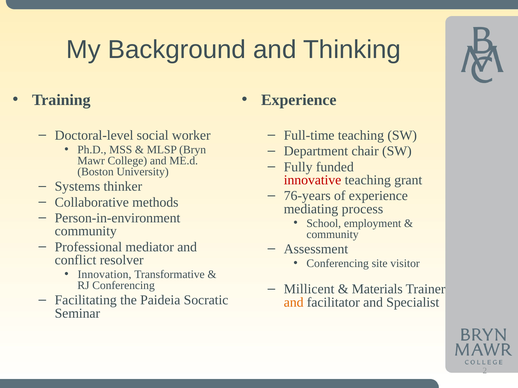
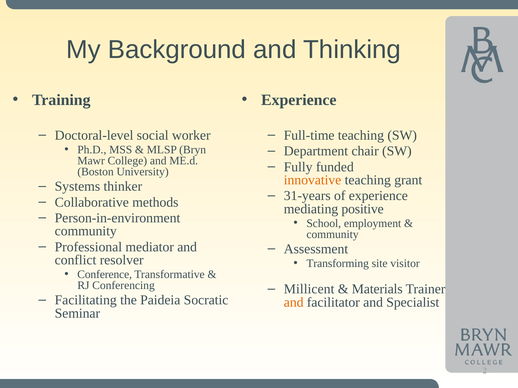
innovative colour: red -> orange (313, 180)
76-years: 76-years -> 31-years (307, 196)
process: process -> positive (363, 209)
Conferencing: Conferencing -> Transforming (338, 264)
Innovation: Innovation -> Conference (105, 275)
